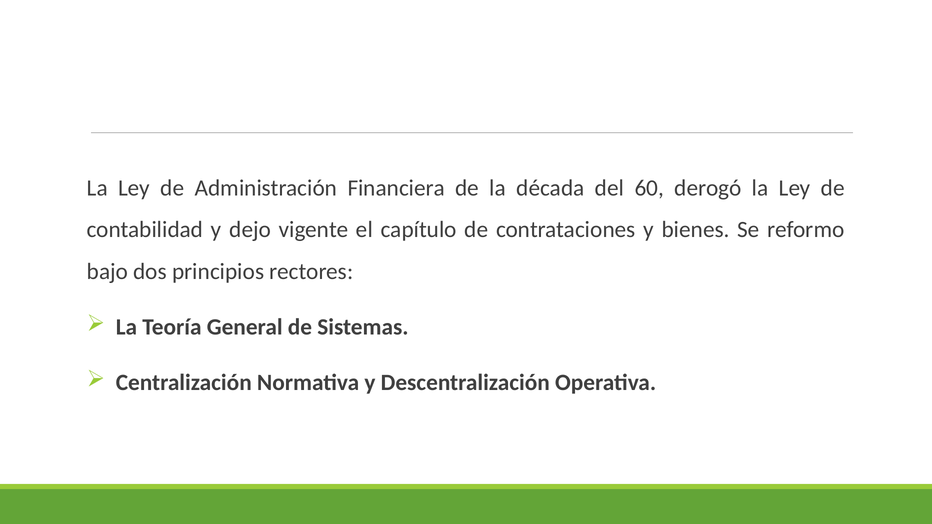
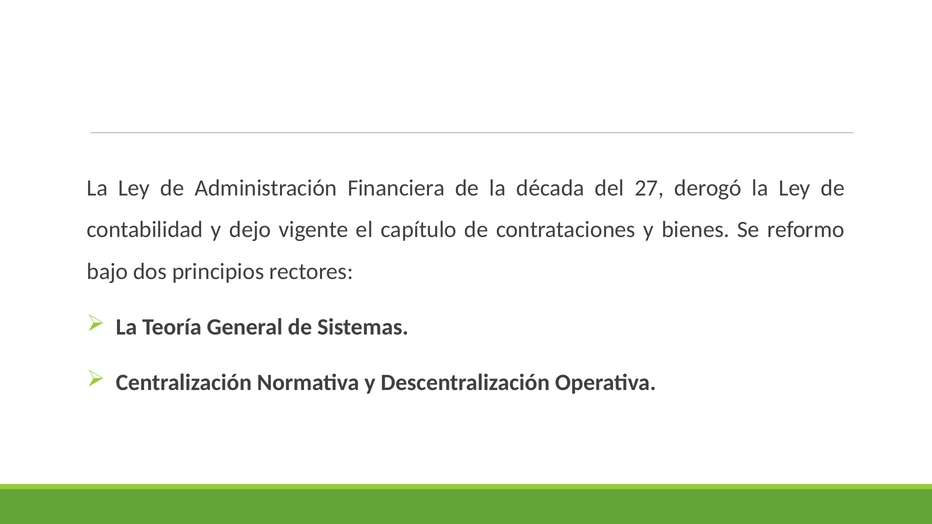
60: 60 -> 27 (649, 188)
